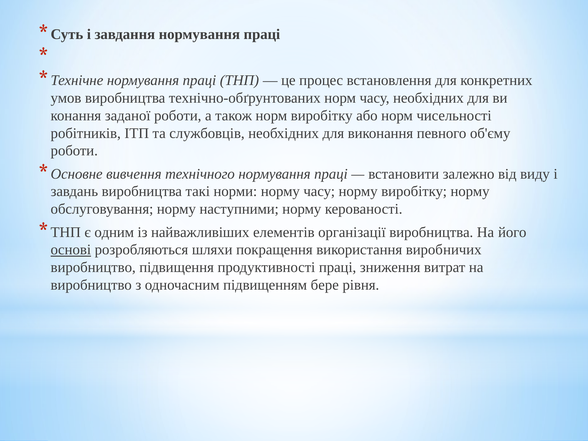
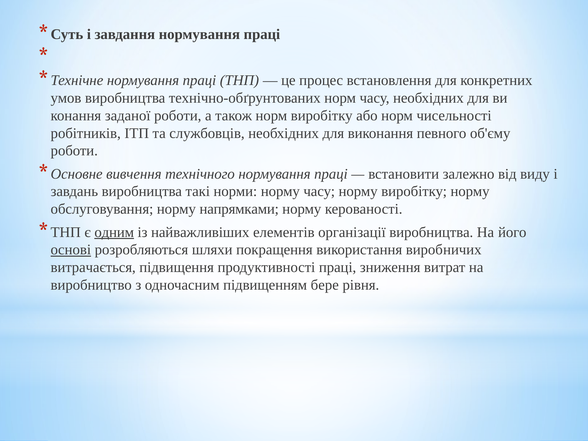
наступними: наступними -> напрямками (239, 209)
одним underline: none -> present (114, 232)
виробництво: виробництво -> витрачається (93, 267)
